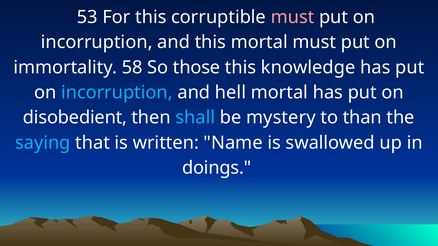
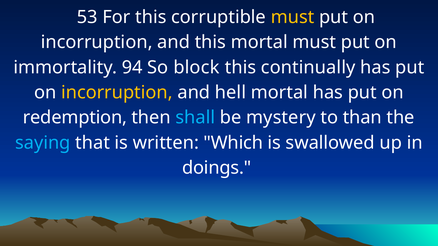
must colour: pink -> yellow (293, 17)
58: 58 -> 94 (132, 67)
those: those -> block (196, 67)
knowledge: knowledge -> continually (308, 67)
incorruption colour: light blue -> yellow (117, 93)
disobedient: disobedient -> redemption (75, 118)
Name: Name -> Which (233, 143)
